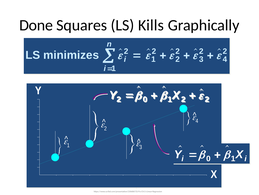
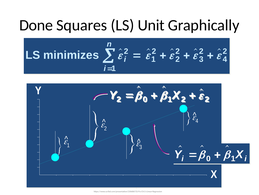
Kills: Kills -> Unit (151, 25)
